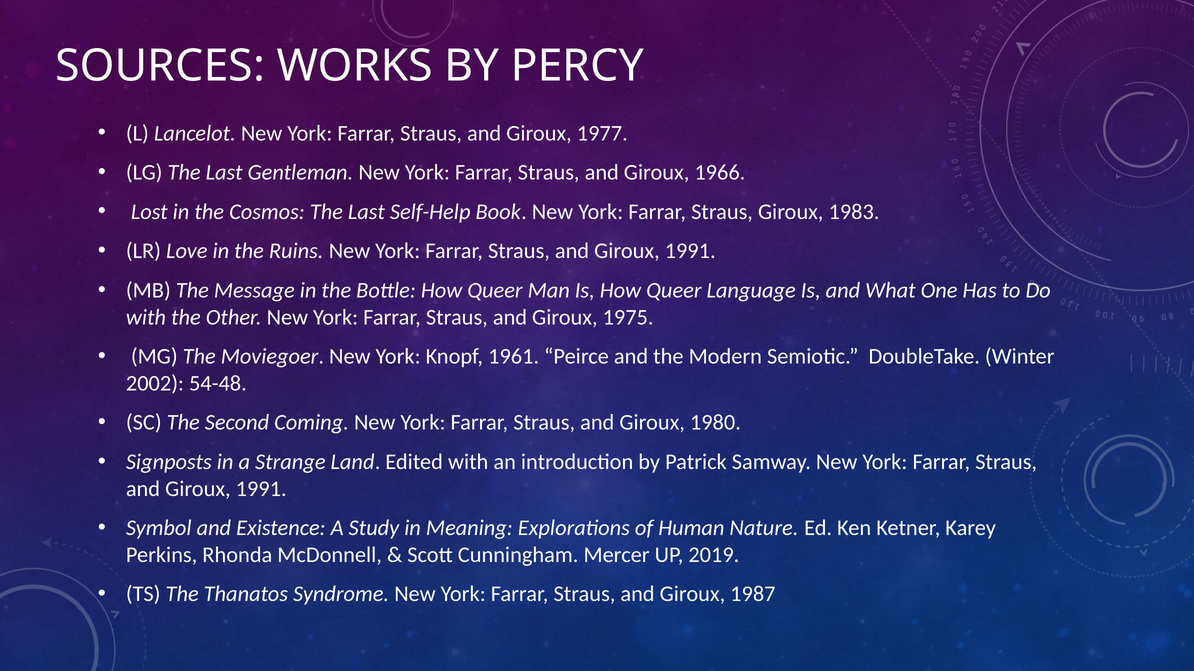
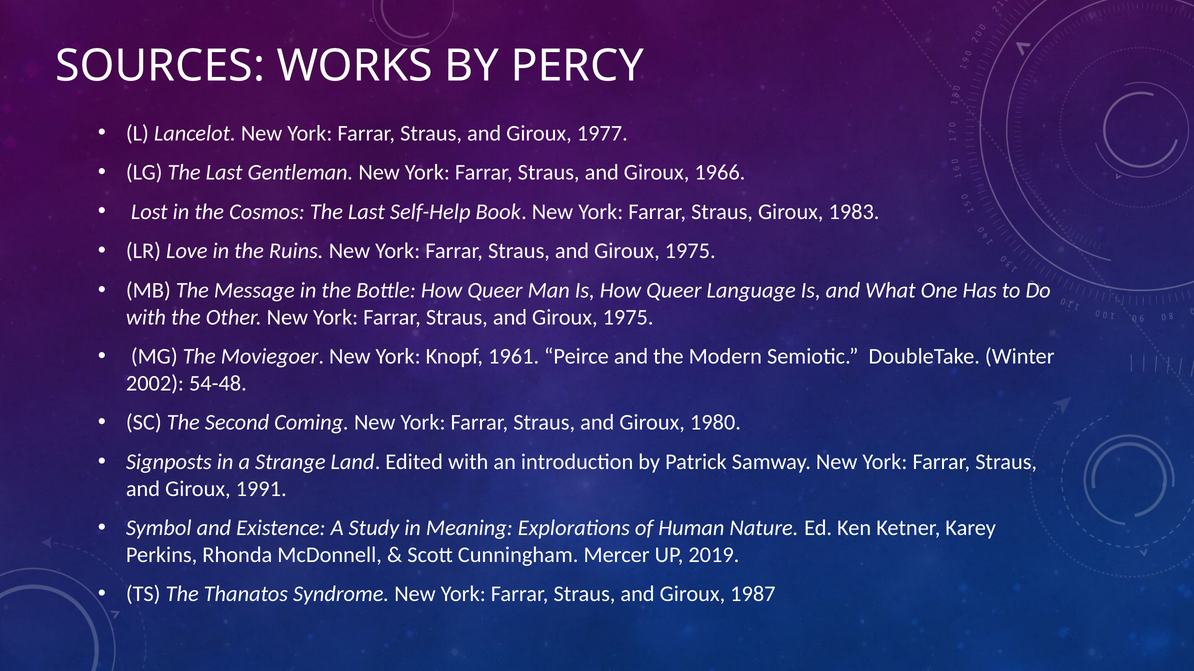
1991: 1991 -> 1975 (690, 251)
